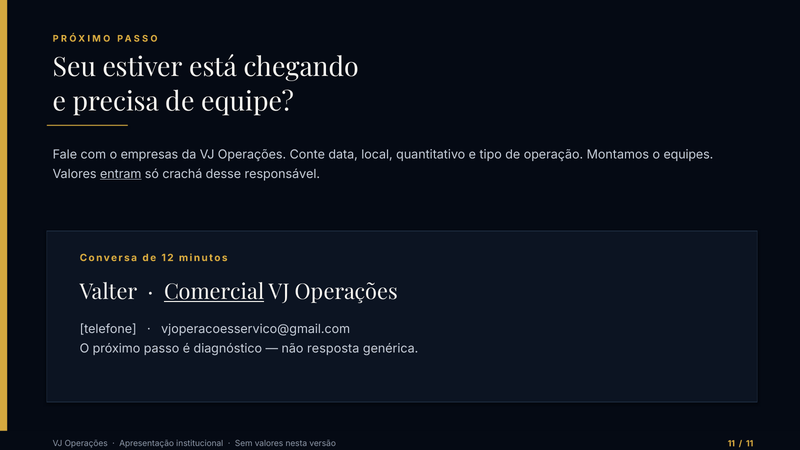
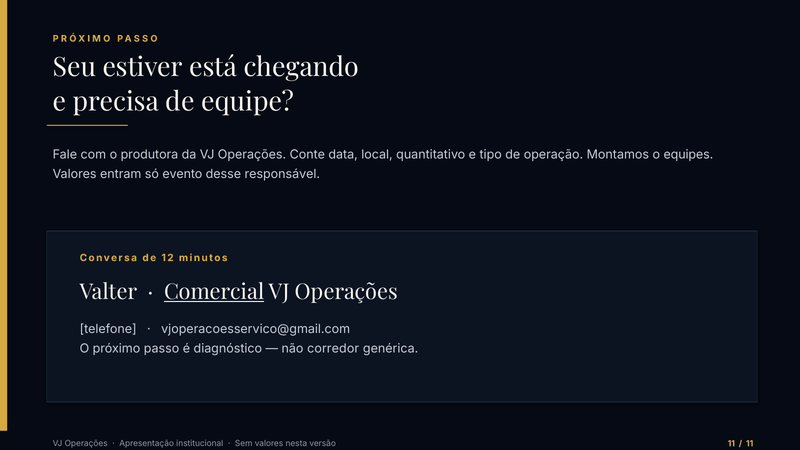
empresas: empresas -> produtora (149, 155)
entram underline: present -> none (121, 174)
crachá: crachá -> evento (182, 174)
resposta: resposta -> corredor (333, 349)
